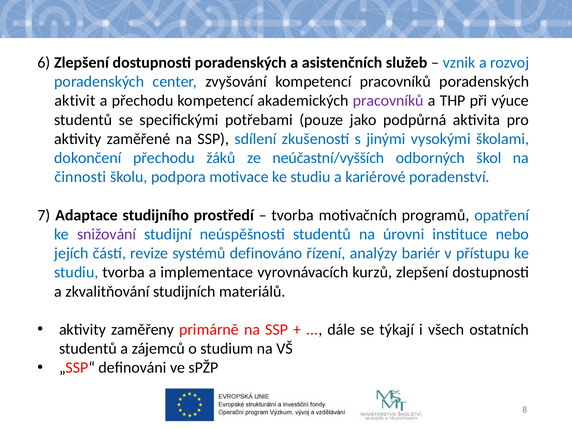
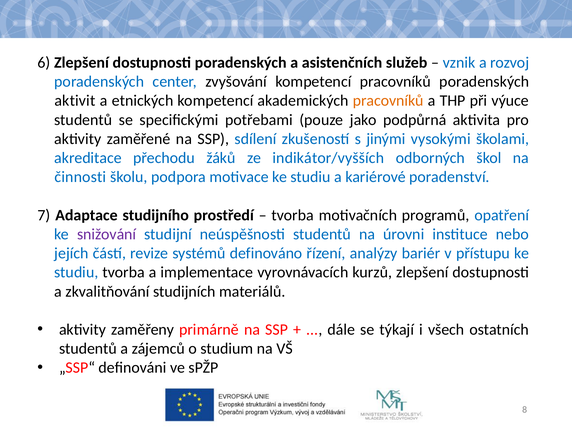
a přechodu: přechodu -> etnických (143, 101)
pracovníků colour: purple -> orange (388, 101)
dokončení: dokončení -> akreditace (88, 158)
neúčastní/vyšších: neúčastní/vyšších -> indikátor/vyšších (328, 158)
